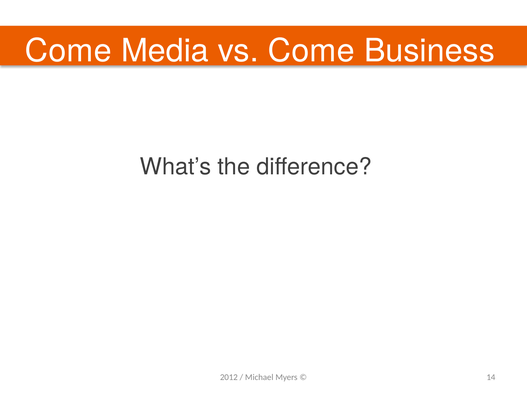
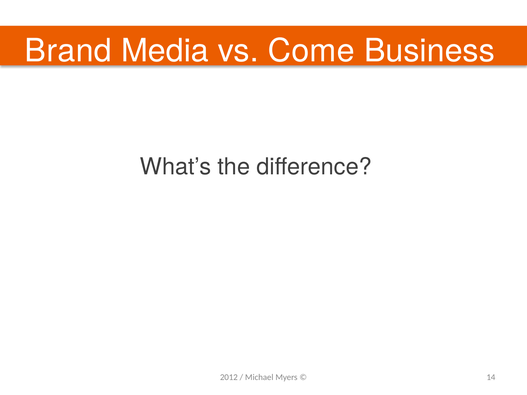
Come: Come -> Brand (68, 51)
